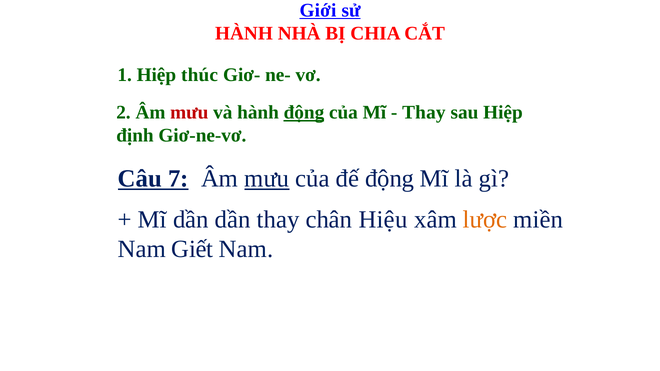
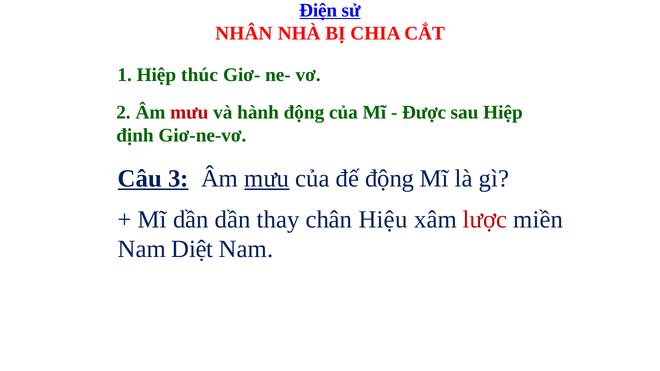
Giới: Giới -> Điện (318, 10)
HÀNH: HÀNH -> NHÂN (244, 33)
động underline: present -> none (304, 113)
Thay: Thay -> Được (424, 113)
7: 7 -> 3 (178, 179)
lược colour: orange -> red (485, 220)
Giết: Giết -> Diệt (192, 249)
